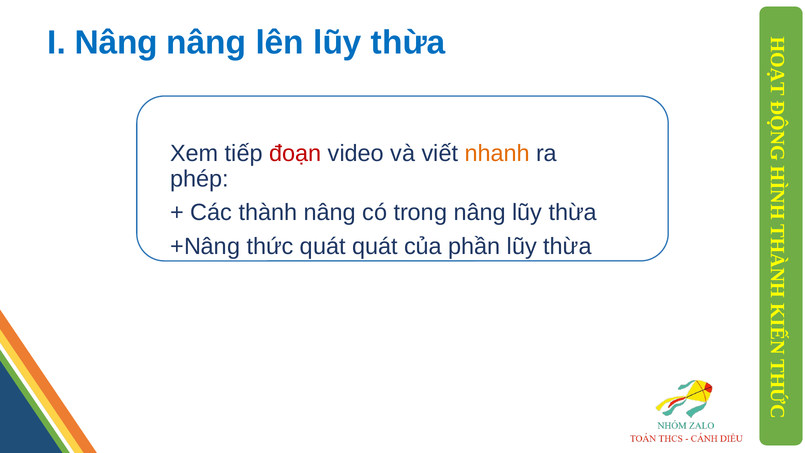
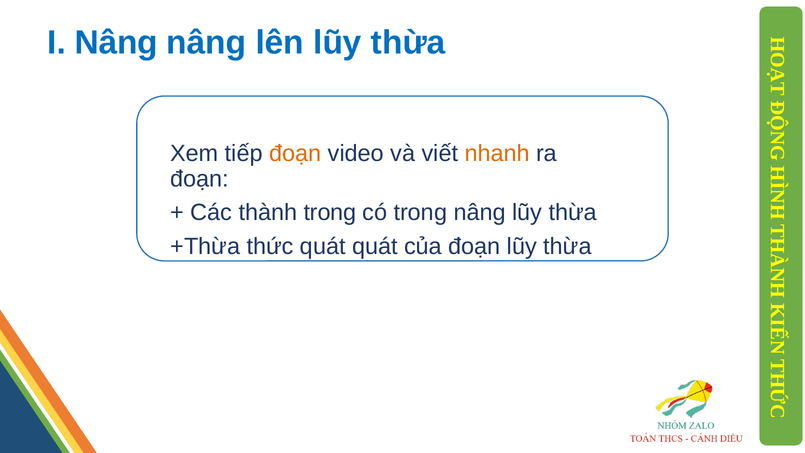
đoạn colour: red -> orange (295, 153)
phép: phép -> đoạn (200, 179)
thành nâng: nâng -> trong (330, 212)
+Nâng: +Nâng -> +Thừa (205, 246)
của phần: phần -> đoạn (474, 246)
